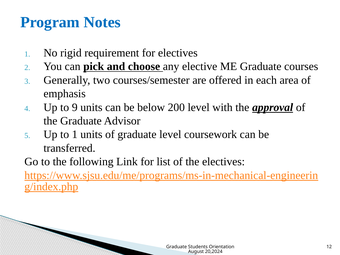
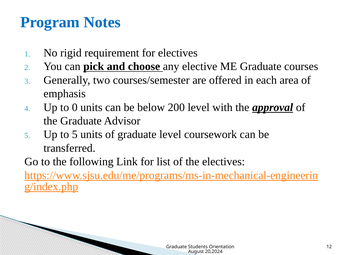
9: 9 -> 0 (75, 107)
to 1: 1 -> 5 (75, 135)
